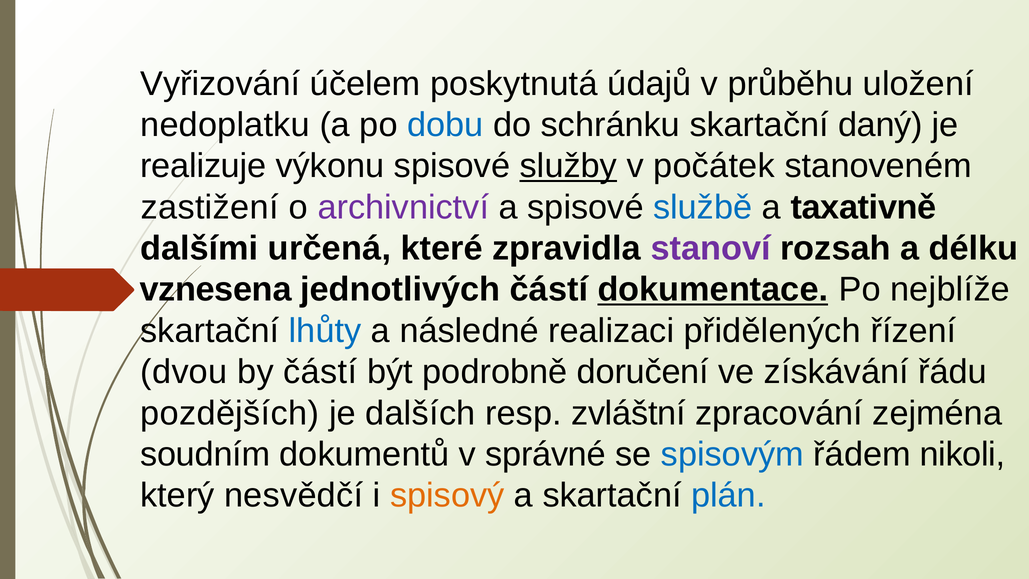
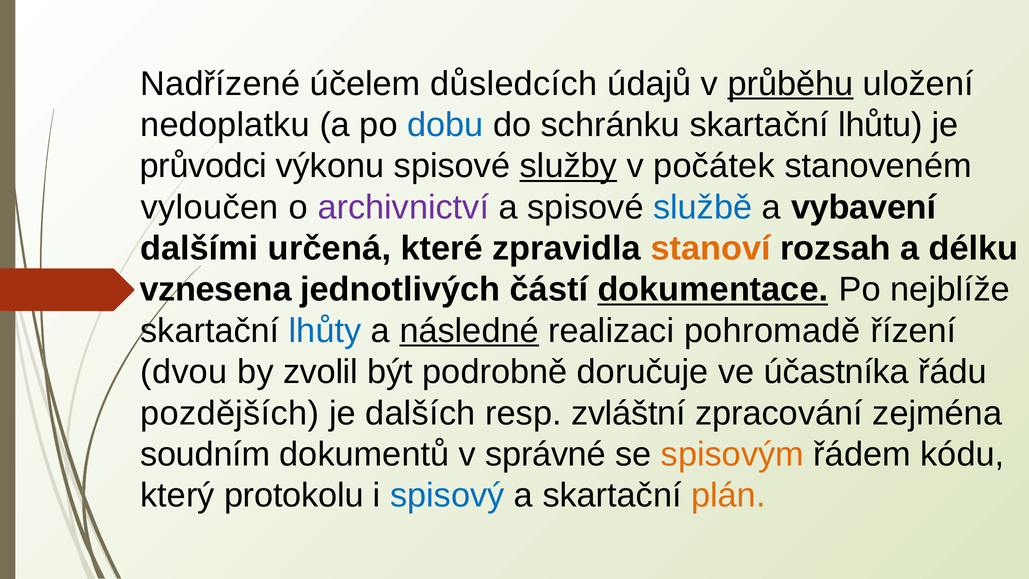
Vyřizování: Vyřizování -> Nadřízené (220, 84)
poskytnutá: poskytnutá -> důsledcích (514, 84)
průběhu underline: none -> present (791, 84)
daný: daný -> lhůtu (880, 125)
realizuje: realizuje -> průvodci (203, 166)
zastižení: zastižení -> vyloučen (210, 207)
taxativně: taxativně -> vybavení (864, 207)
stanoví colour: purple -> orange (711, 248)
následné underline: none -> present (469, 331)
přidělených: přidělených -> pohromadě (772, 331)
by částí: částí -> zvolil (321, 372)
doručení: doručení -> doručuje (643, 372)
získávání: získávání -> účastníka (836, 372)
spisovým colour: blue -> orange (732, 454)
nikoli: nikoli -> kódu (962, 454)
nesvědčí: nesvědčí -> protokolu (294, 495)
spisový colour: orange -> blue (447, 495)
plán colour: blue -> orange (728, 495)
